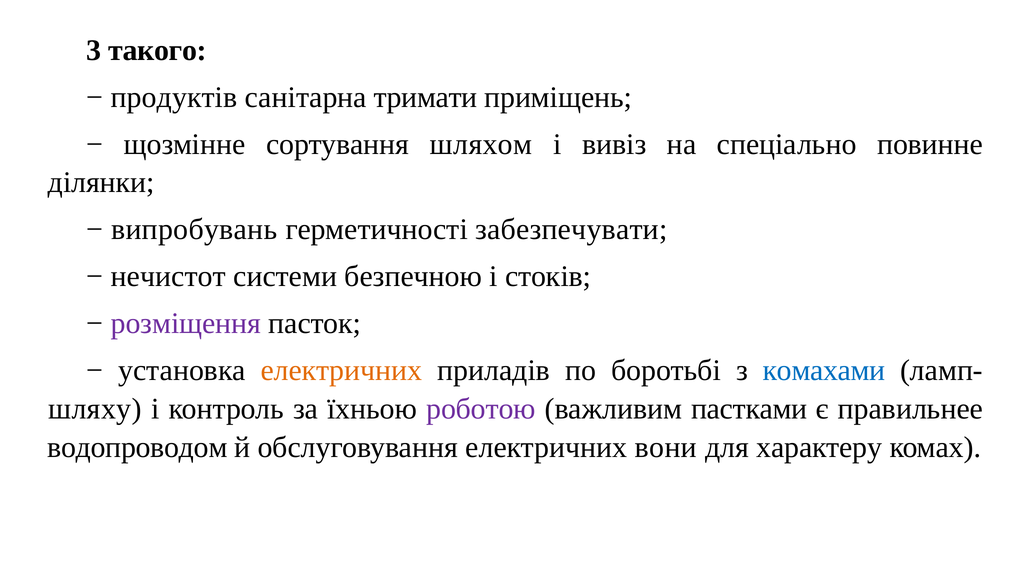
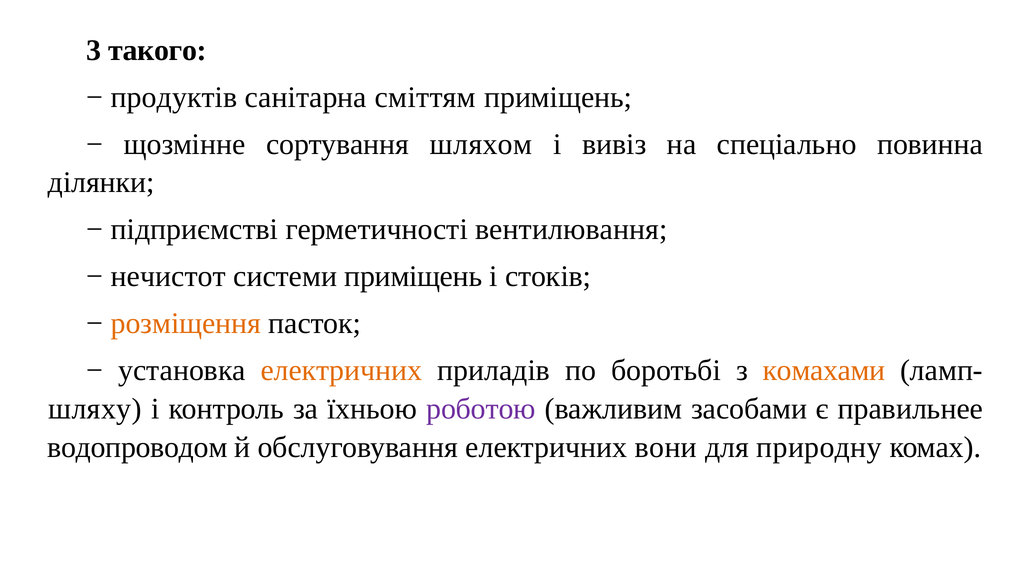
тримати: тримати -> сміттям (425, 97)
повинне: повинне -> повинна (930, 144)
випробувань: випробувань -> підприємстві (194, 230)
забезпечувати: забезпечувати -> вентилювання (571, 230)
системи безпечною: безпечною -> приміщень (413, 277)
розміщення colour: purple -> orange (186, 324)
комахами colour: blue -> orange (824, 371)
пастками: пастками -> засобами (749, 409)
характеру: характеру -> природну (819, 447)
